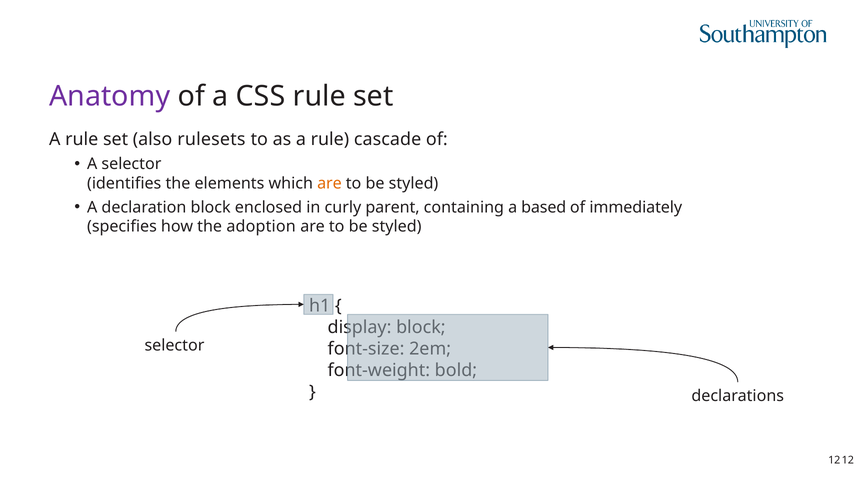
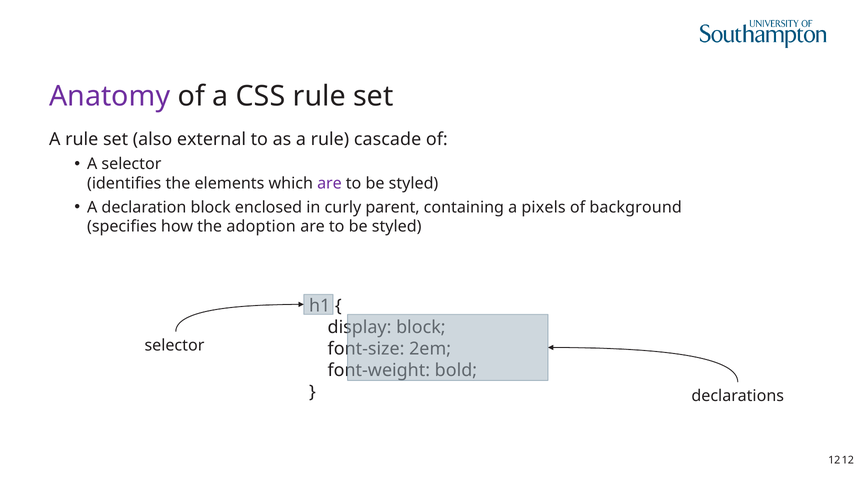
rulesets: rulesets -> external (212, 139)
are colour: orange -> purple (329, 184)
based: based -> pixels (544, 207)
immediately: immediately -> background (636, 207)
